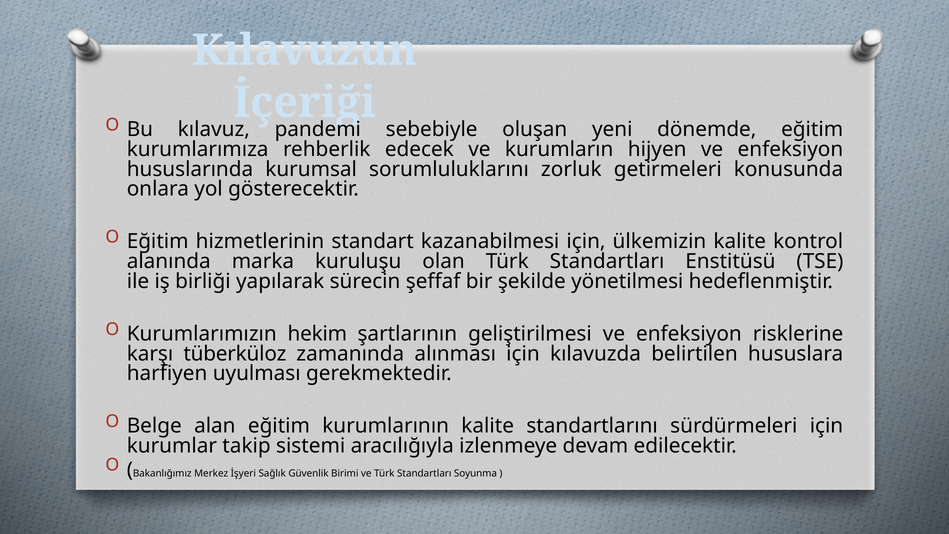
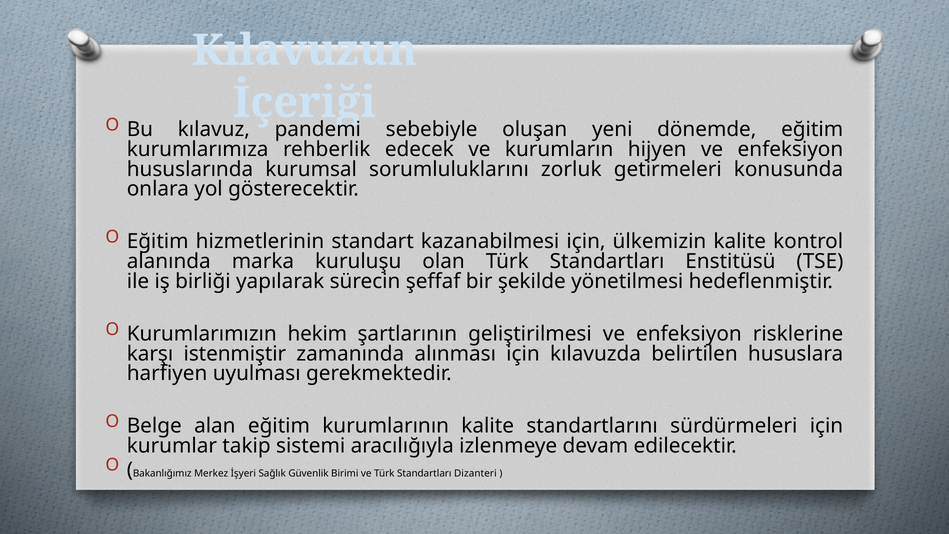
tüberküloz: tüberküloz -> istenmiştir (235, 354)
Soyunma: Soyunma -> Dizanteri (475, 473)
